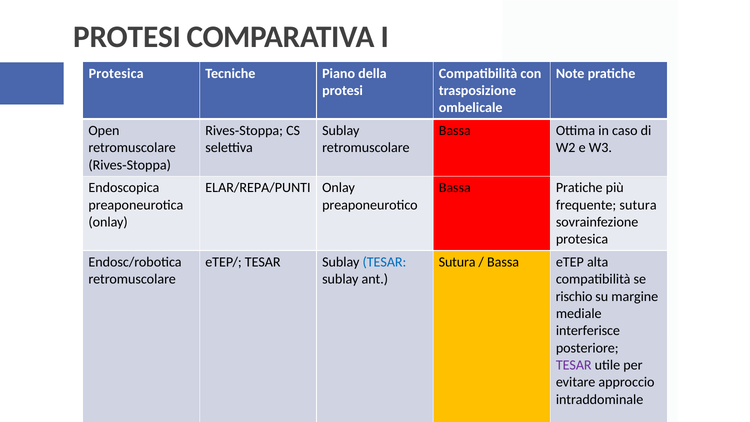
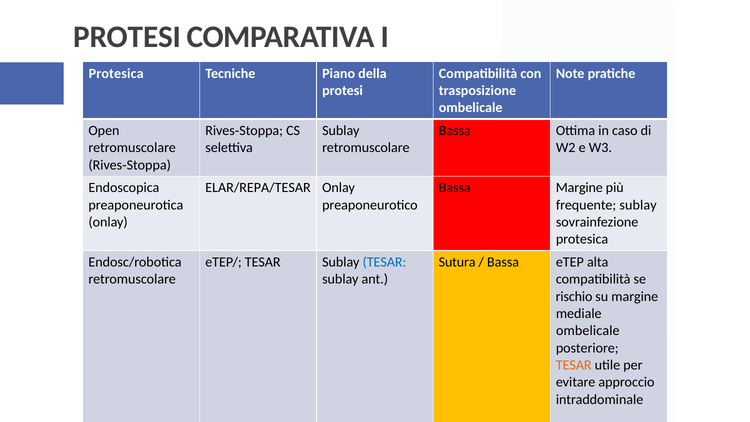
ELAR/REPA/PUNTI: ELAR/REPA/PUNTI -> ELAR/REPA/TESAR (258, 188)
Bassa Pratiche: Pratiche -> Margine (579, 188)
frequente sutura: sutura -> sublay (638, 205)
interferisce: interferisce -> ombelicale (588, 331)
TESAR colour: purple -> orange (574, 365)
